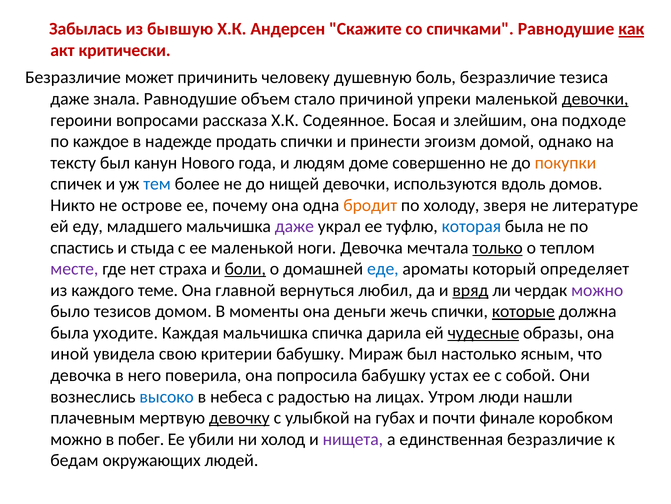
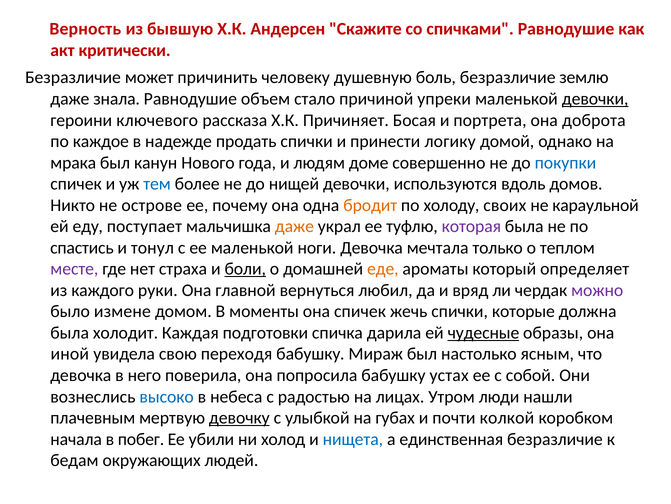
Забылась: Забылась -> Верность (85, 29)
как underline: present -> none (631, 29)
тезиса: тезиса -> землю (584, 78)
вопросами: вопросами -> ключевого (157, 120)
Содеянное: Содеянное -> Причиняет (346, 120)
злейшим: злейшим -> портрета (490, 120)
подходе: подходе -> доброта (594, 120)
эгоизм: эгоизм -> логику (450, 141)
тексту: тексту -> мрака (73, 162)
покупки colour: orange -> blue (565, 162)
зверя: зверя -> своих (505, 205)
литературе: литературе -> караульной (596, 205)
младшего: младшего -> поступает (144, 226)
даже colour: purple -> orange (294, 226)
которая colour: blue -> purple (471, 226)
стыда: стыда -> тонул (152, 247)
только underline: present -> none (498, 247)
еде colour: blue -> orange (383, 269)
теме: теме -> руки (158, 290)
вряд underline: present -> none (470, 290)
тезисов: тезисов -> измене (122, 311)
она деньги: деньги -> спичек (360, 311)
которые underline: present -> none (523, 311)
уходите: уходите -> холодит (126, 332)
Каждая мальчишка: мальчишка -> подготовки (265, 332)
критерии: критерии -> переходя (237, 354)
финале: финале -> колкой (507, 417)
можно: можно -> начала (76, 439)
нищета colour: purple -> blue (353, 439)
